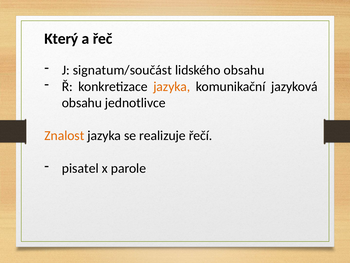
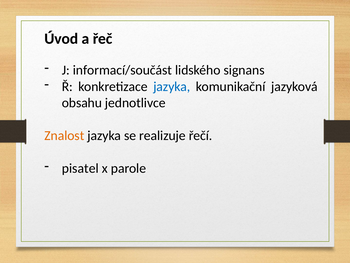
Který: Který -> Úvod (61, 39)
signatum/součást: signatum/součást -> informací/součást (122, 70)
lidského obsahu: obsahu -> signans (244, 70)
jazyka colour: orange -> blue (172, 86)
